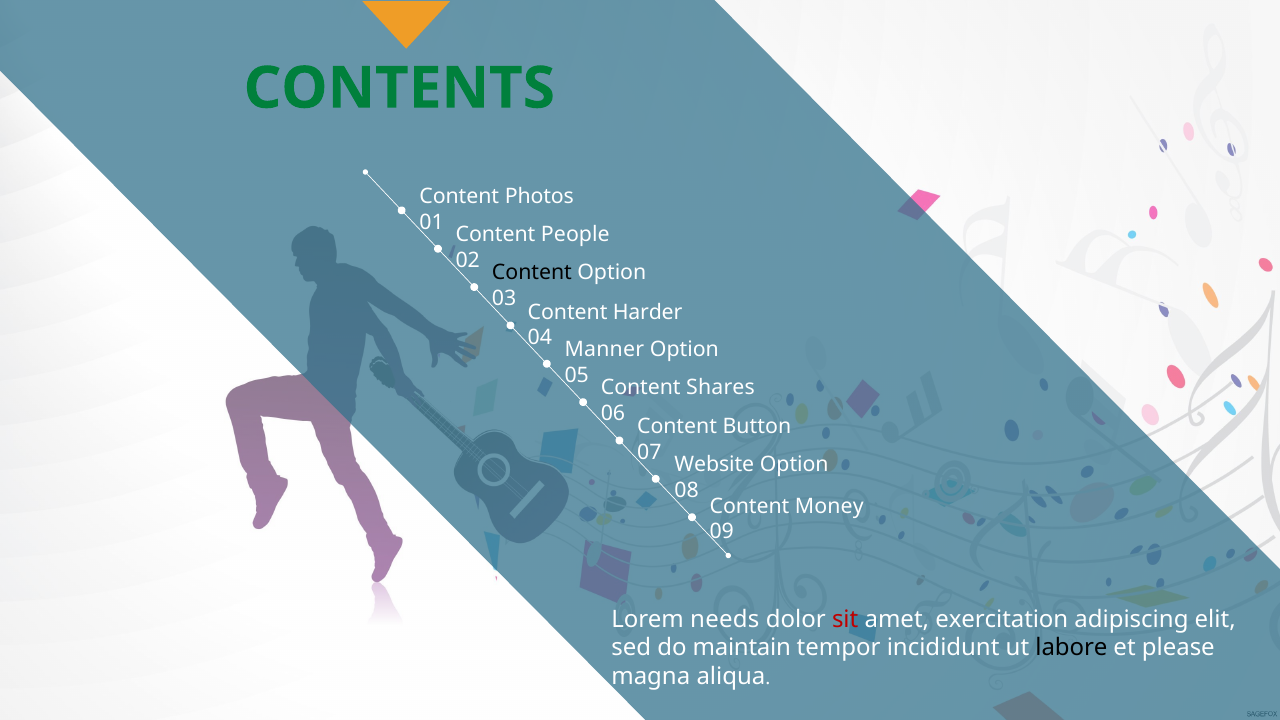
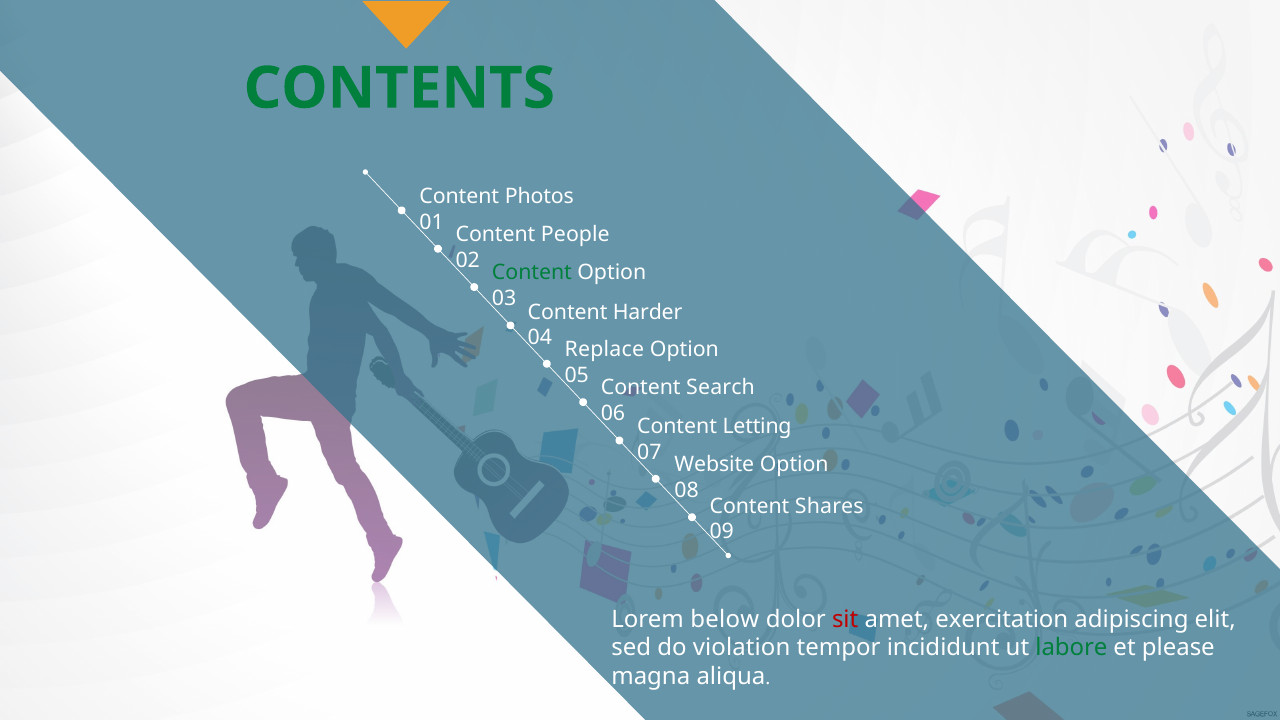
Content colour: black -> green (532, 273)
Manner: Manner -> Replace (604, 350)
Shares: Shares -> Search (721, 388)
Button: Button -> Letting (757, 427)
Money: Money -> Shares (829, 506)
needs: needs -> below (725, 619)
maintain: maintain -> violation (742, 648)
labore colour: black -> green (1071, 648)
